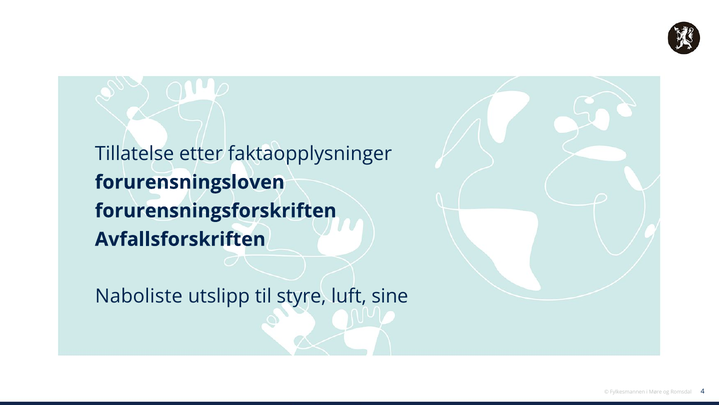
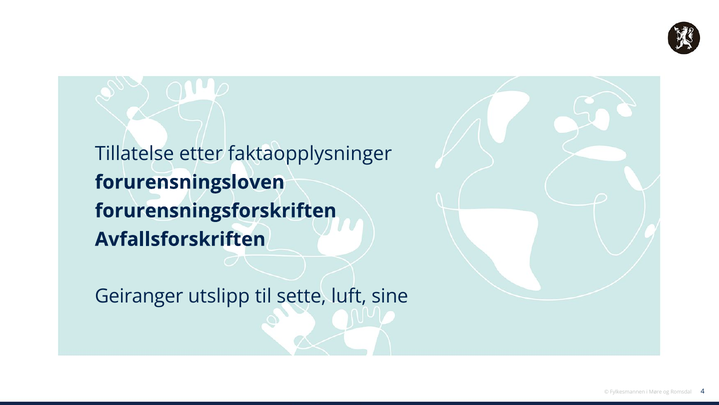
Naboliste: Naboliste -> Geiranger (139, 296)
styre: styre -> sette (301, 296)
